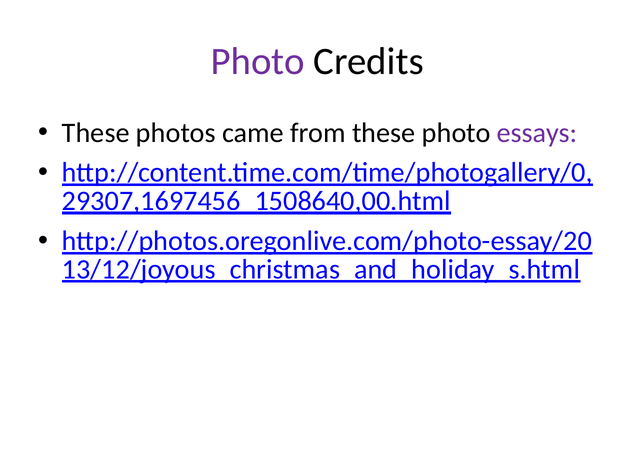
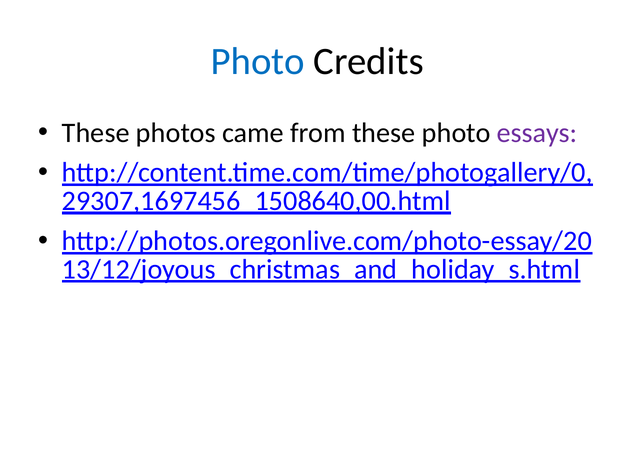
Photo colour: purple -> blue (258, 61)
